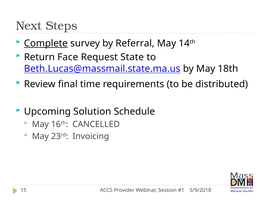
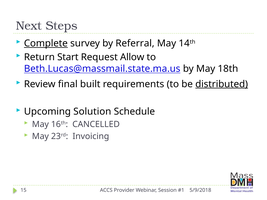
Face: Face -> Start (68, 57)
State: State -> Allow (132, 57)
time: time -> built (90, 84)
distributed underline: none -> present (222, 84)
